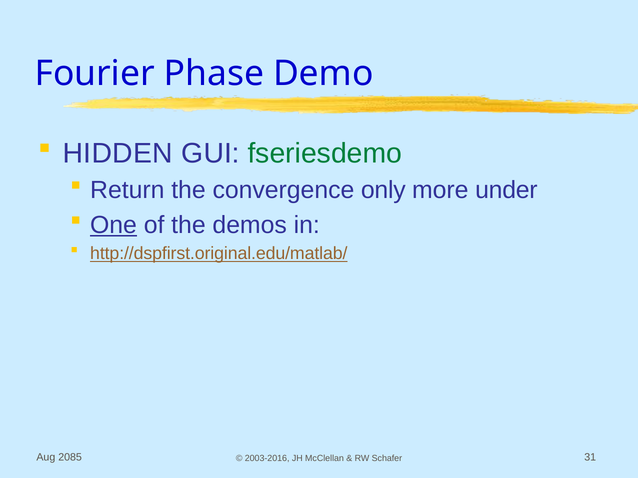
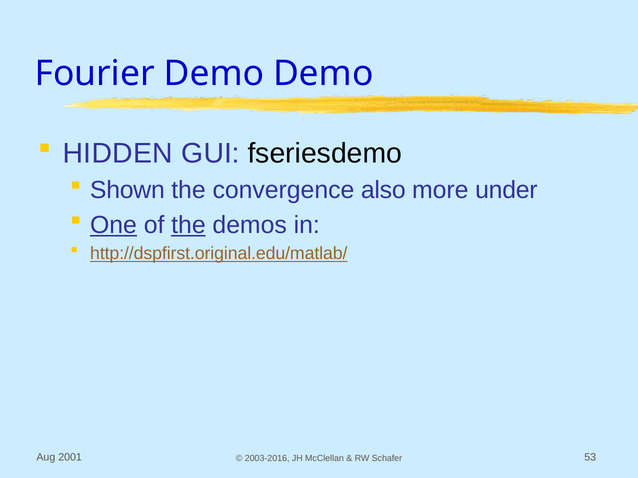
Fourier Phase: Phase -> Demo (214, 74)
fseriesdemo colour: green -> black (325, 154)
Return: Return -> Shown (127, 190)
only: only -> also (383, 190)
the underline: none -> present (188, 225)
2085: 2085 -> 2001 (70, 458)
31: 31 -> 53 (590, 458)
